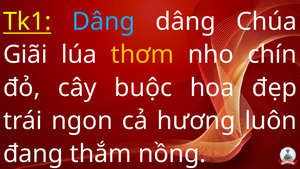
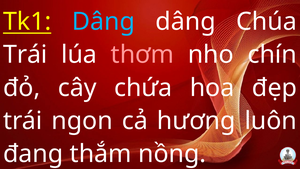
Giãi: Giãi -> Trái (25, 55)
thơm colour: yellow -> pink (142, 55)
buộc: buộc -> chứa (143, 88)
